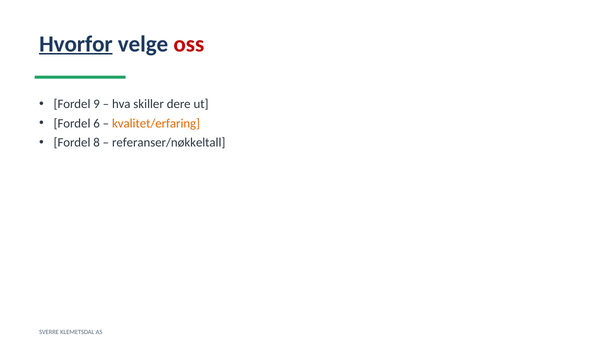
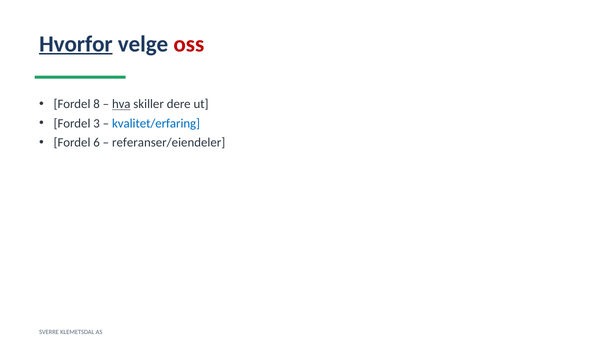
9: 9 -> 8 (97, 104)
hva underline: none -> present (121, 104)
6: 6 -> 3 (97, 124)
kvalitet/erfaring colour: orange -> blue (156, 124)
8: 8 -> 6 (97, 143)
referanser/nøkkeltall: referanser/nøkkeltall -> referanser/eiendeler (169, 143)
